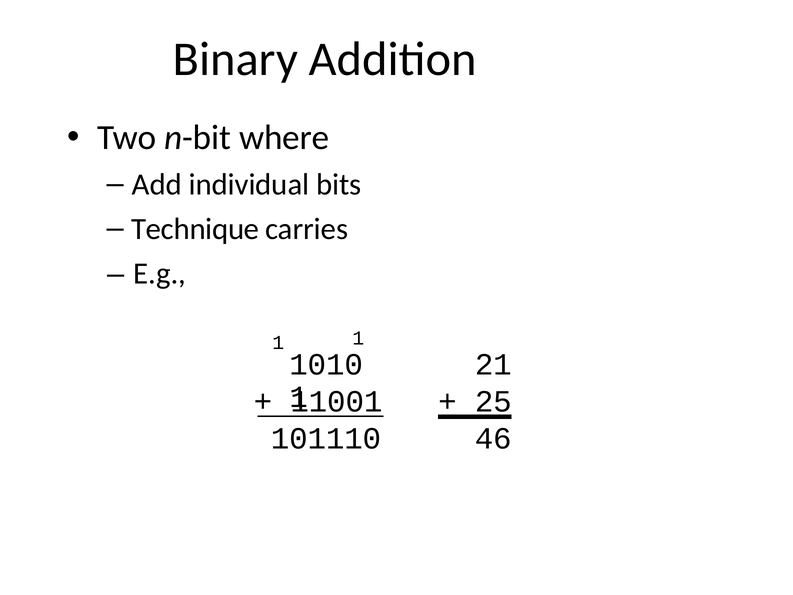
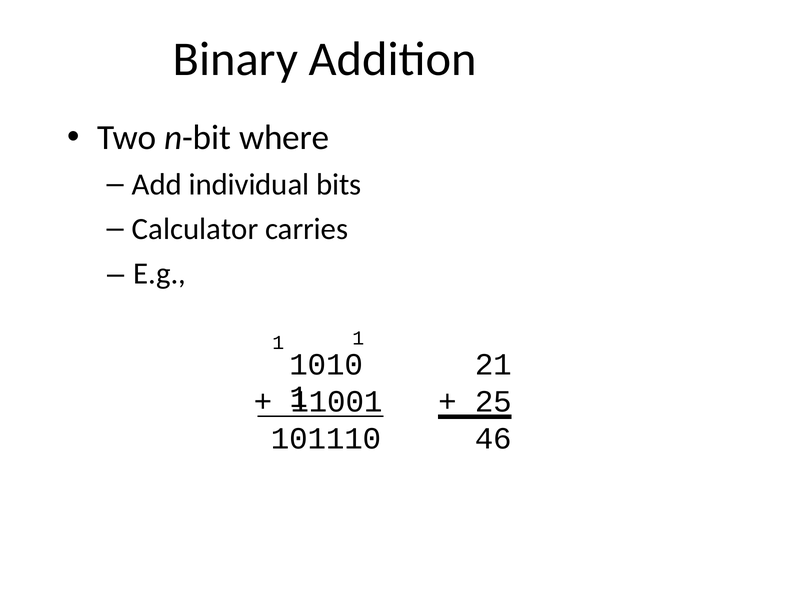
Technique: Technique -> Calculator (195, 229)
